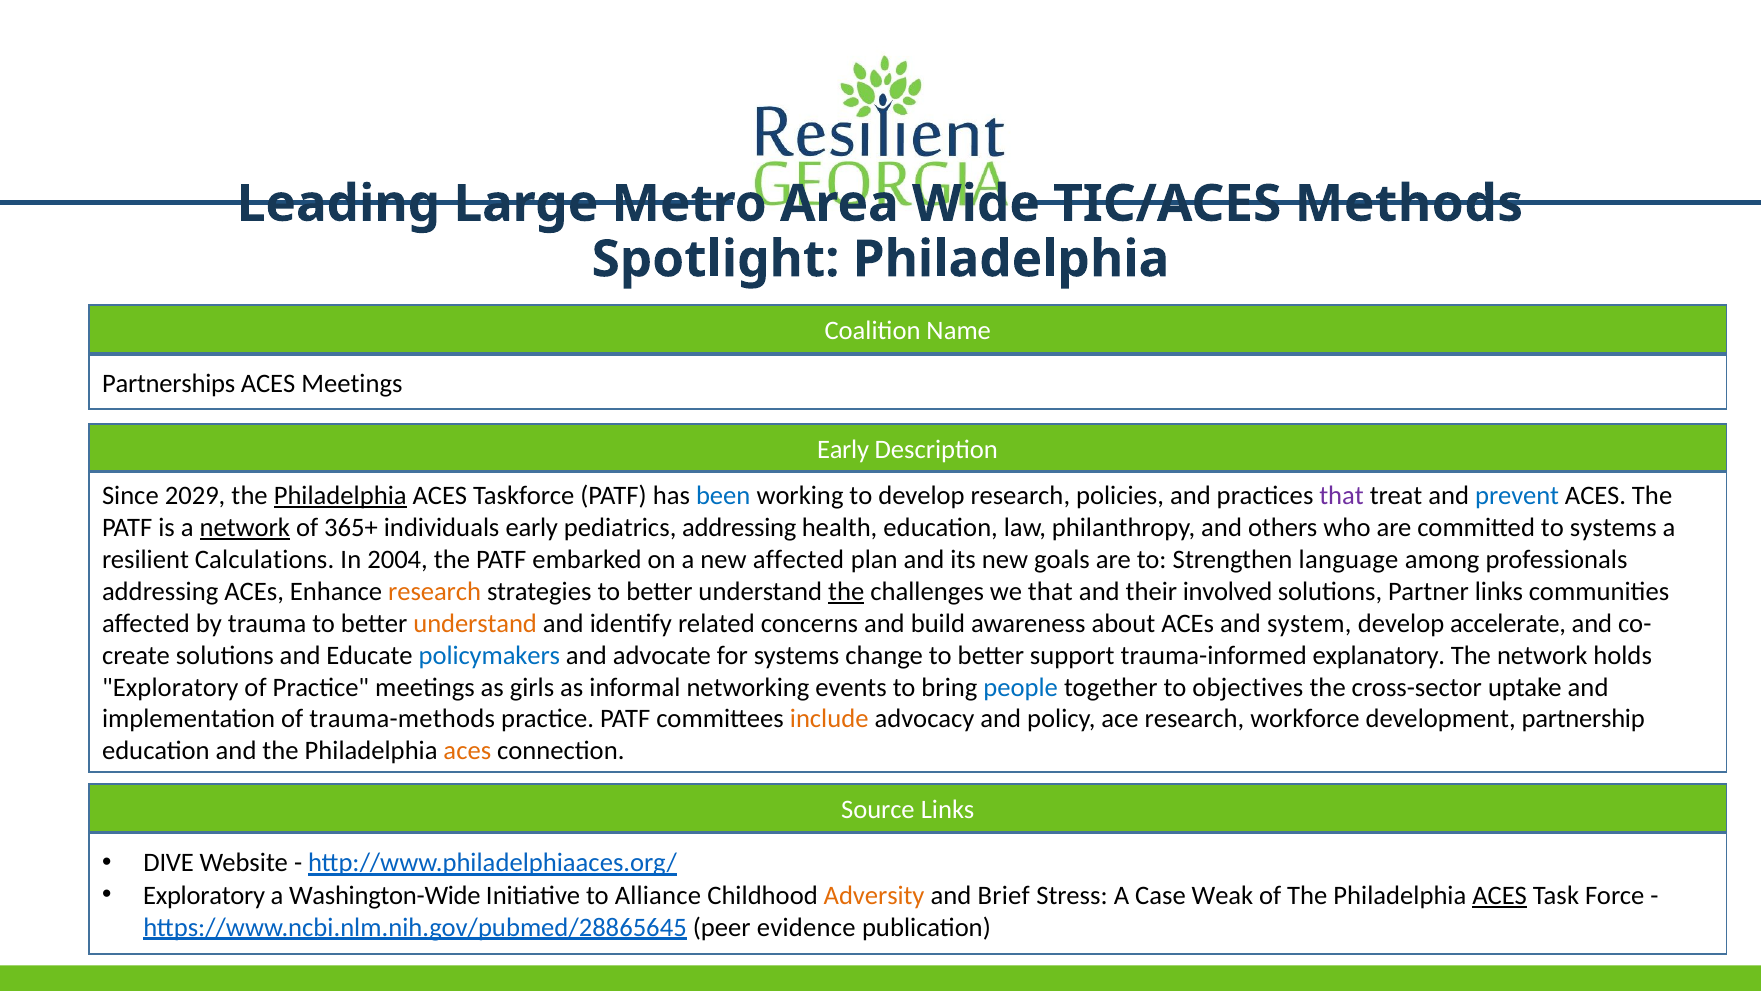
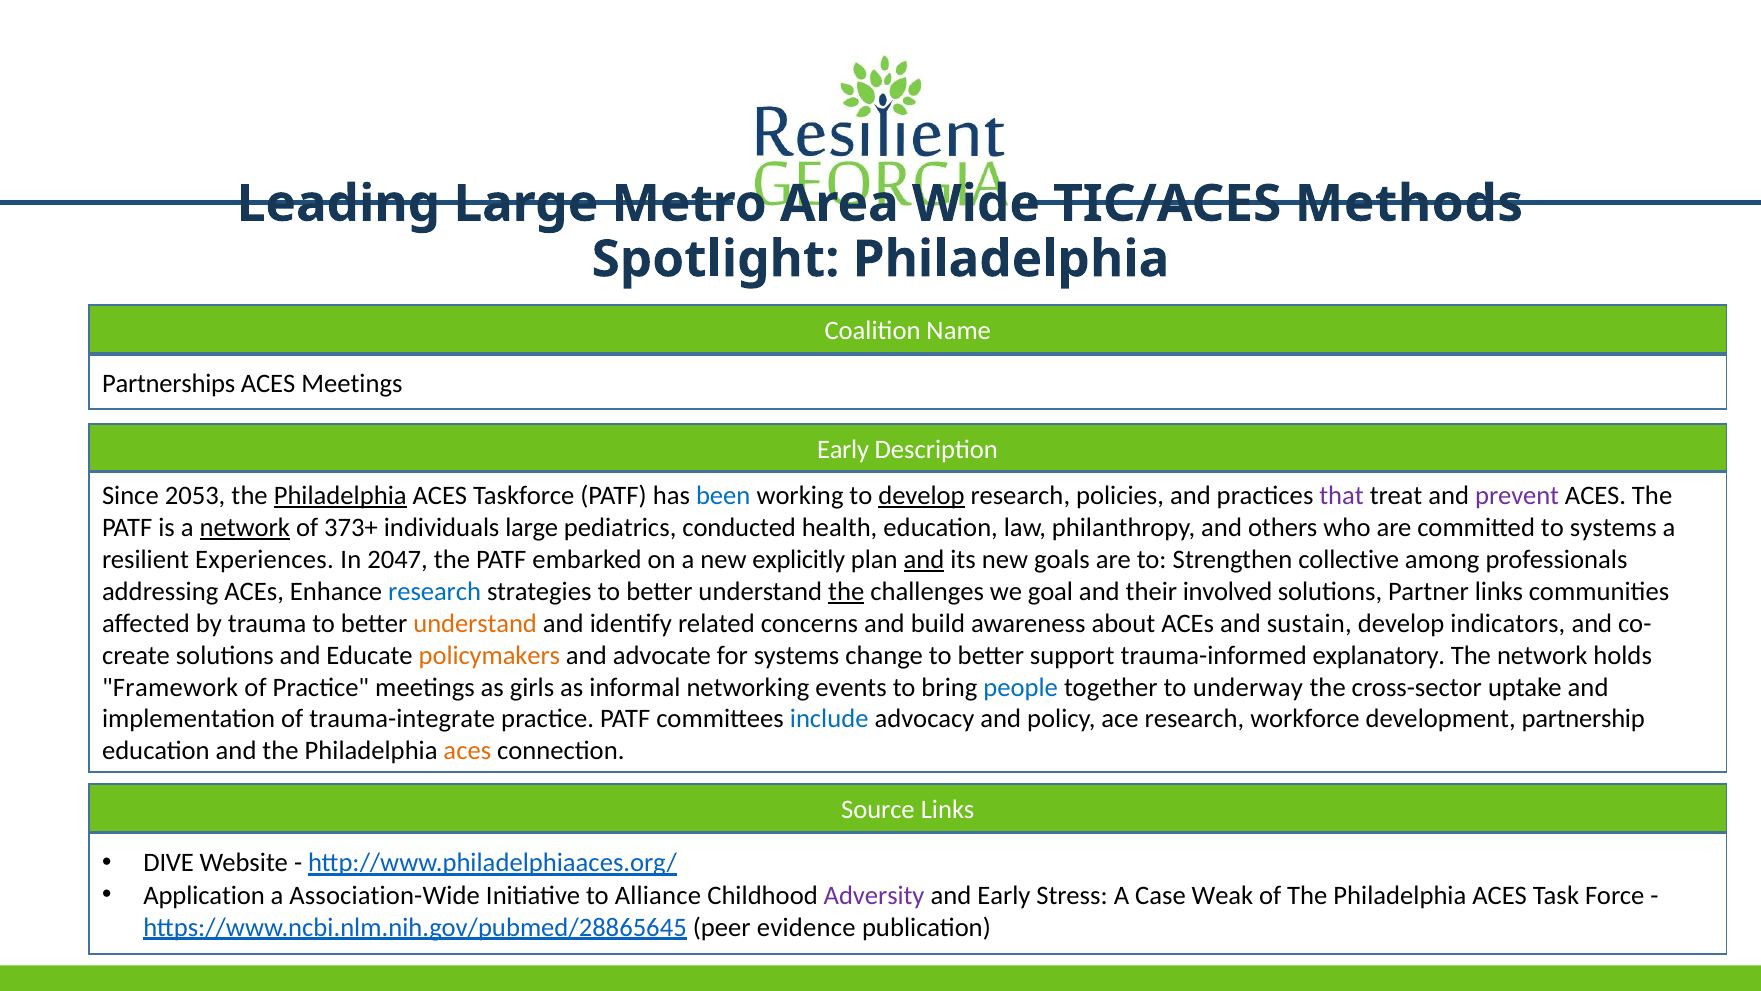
2029: 2029 -> 2053 (195, 495)
develop underline: none -> present (921, 495)
prevent colour: blue -> purple (1517, 495)
365+: 365+ -> 373+ (351, 527)
individuals early: early -> large (532, 527)
pediatrics addressing: addressing -> conducted (739, 527)
Calculations: Calculations -> Experiences (264, 559)
2004: 2004 -> 2047 (398, 559)
new affected: affected -> explicitly (799, 559)
and underline: none -> present (924, 559)
language: language -> collective (1349, 559)
research colour: orange -> blue (435, 591)
we that: that -> goal (1050, 591)
system: system -> sustain (1309, 623)
accelerate: accelerate -> indicators (1508, 623)
policymakers colour: blue -> orange (489, 655)
Exploratory: Exploratory -> Framework (170, 687)
objectives: objectives -> underway (1248, 687)
trauma-methods: trauma-methods -> trauma-integrate (402, 719)
include colour: orange -> blue (829, 719)
Exploratory: Exploratory -> Application (204, 895)
Washington-Wide: Washington-Wide -> Association-Wide (385, 895)
Adversity colour: orange -> purple (874, 895)
and Brief: Brief -> Early (1004, 895)
ACES underline: present -> none (1500, 895)
